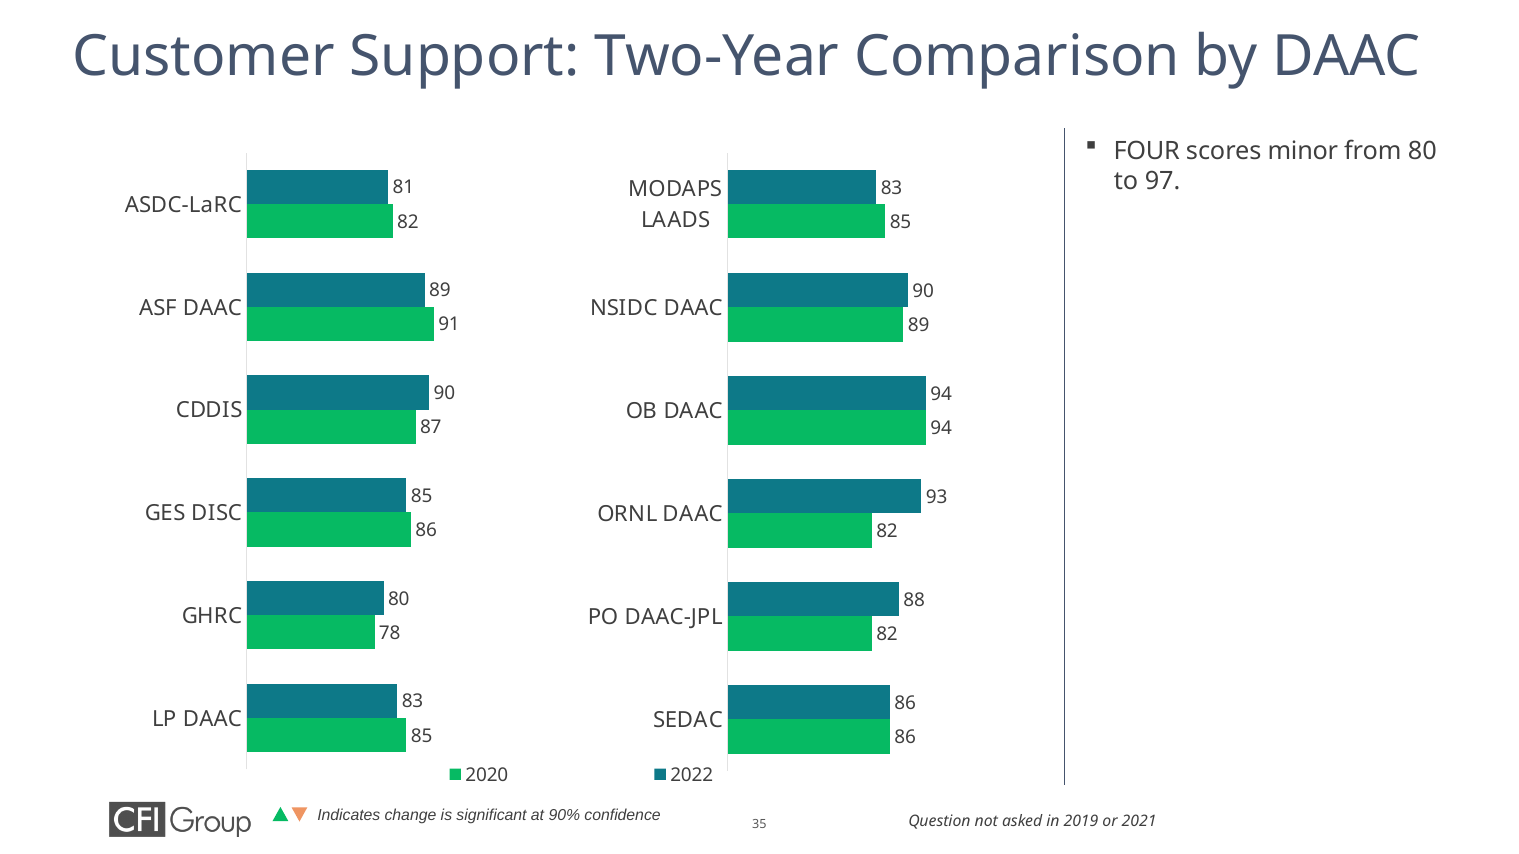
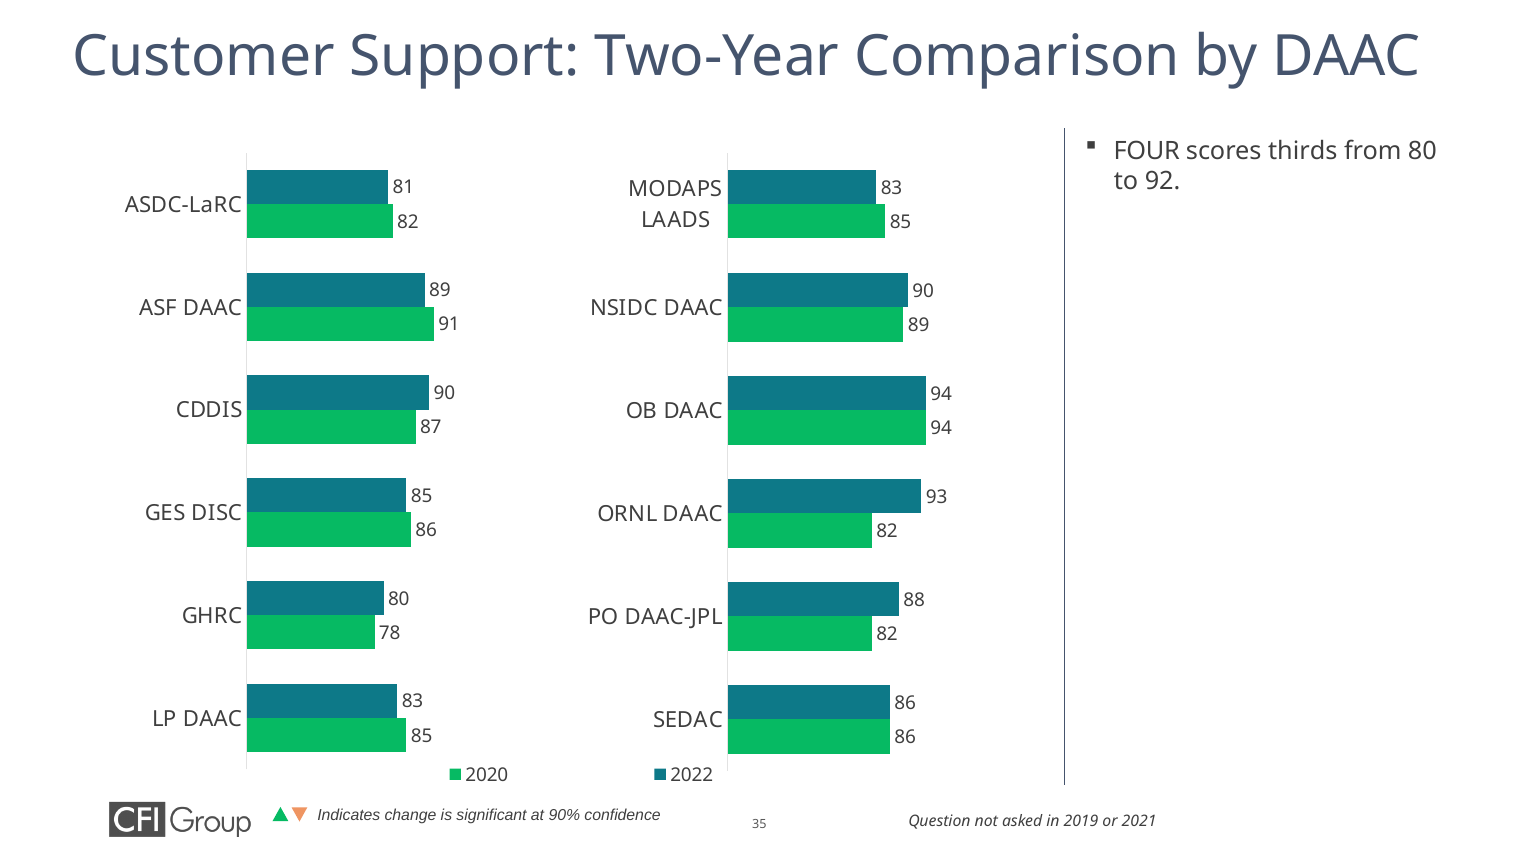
minor: minor -> thirds (1303, 151)
97: 97 -> 92 (1163, 181)
